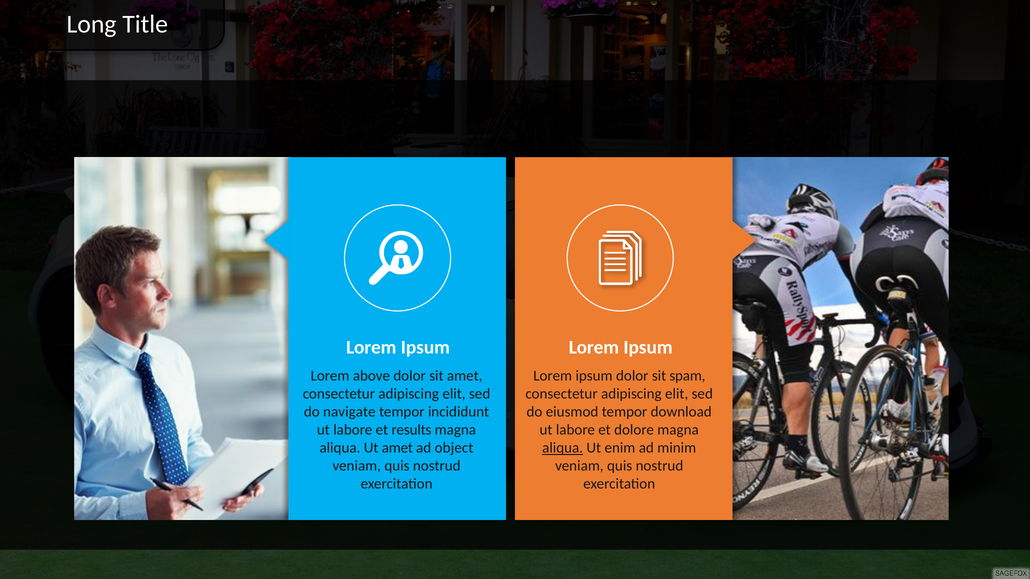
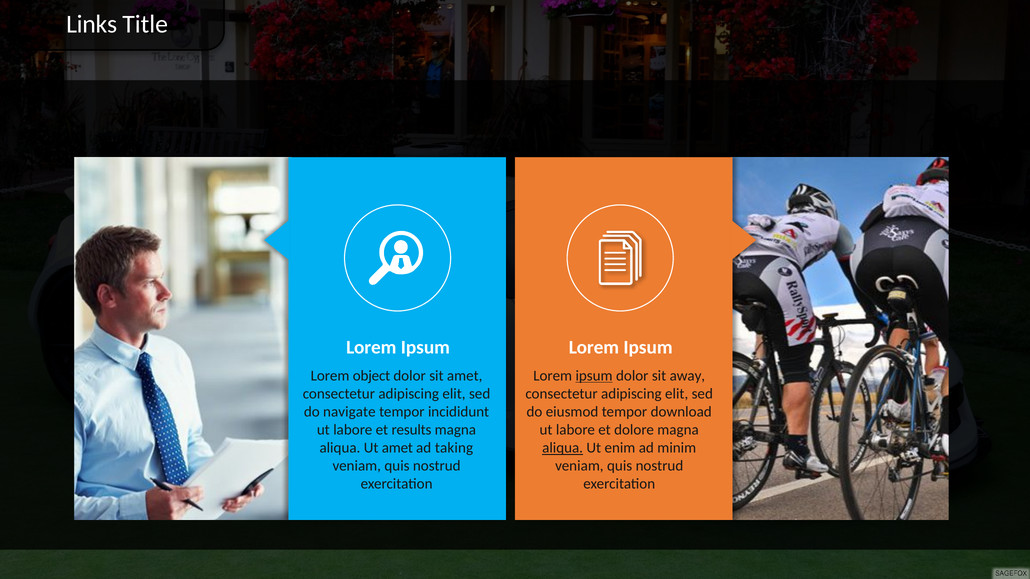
Long: Long -> Links (92, 24)
above: above -> object (371, 376)
ipsum underline: none -> present (594, 376)
spam: spam -> away (687, 376)
object: object -> taking (454, 448)
